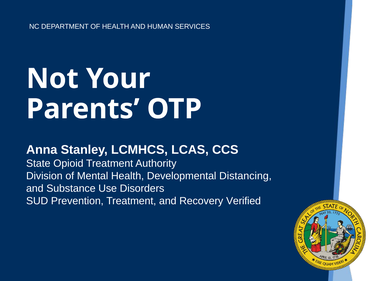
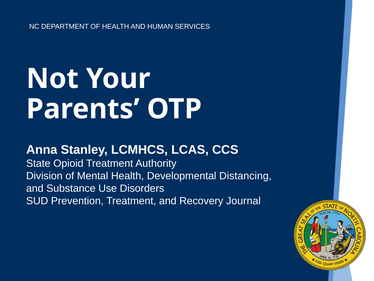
Verified: Verified -> Journal (243, 201)
